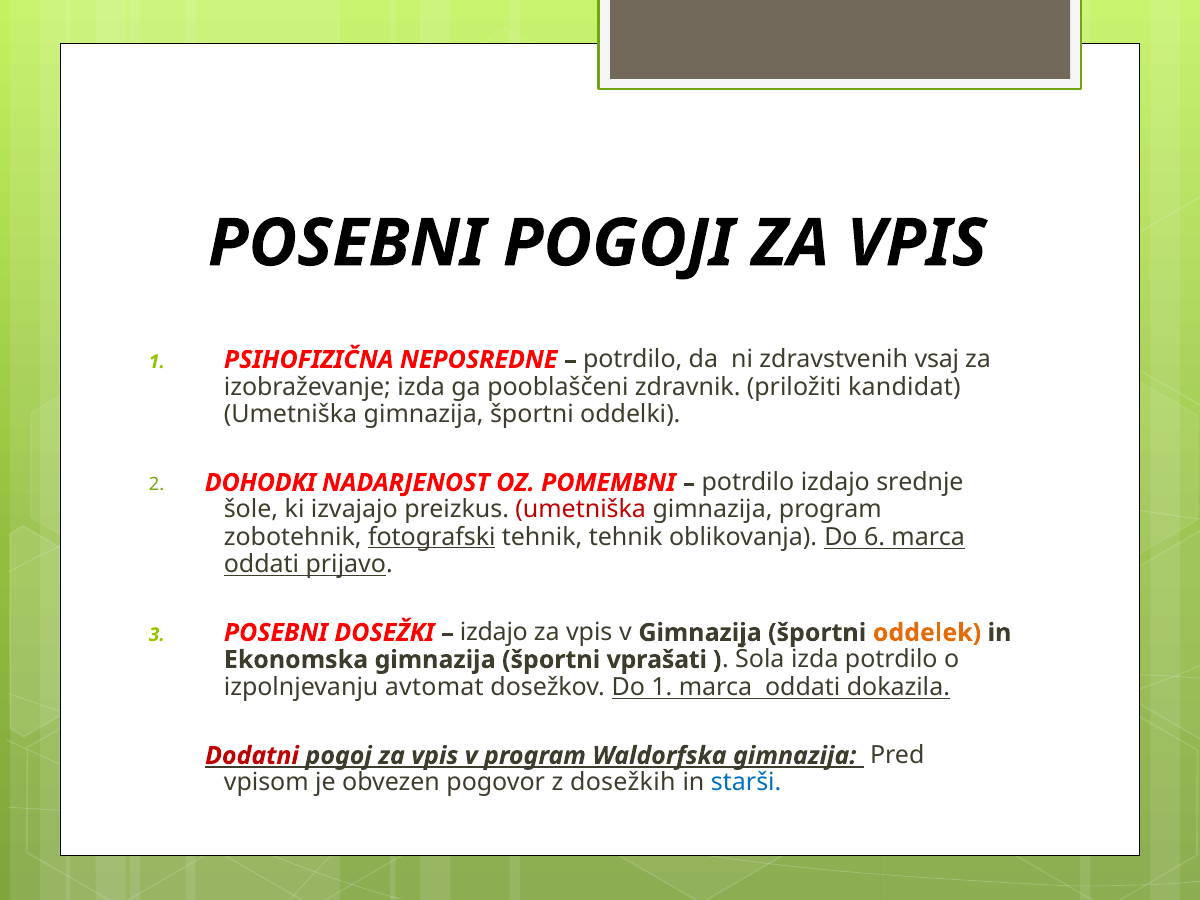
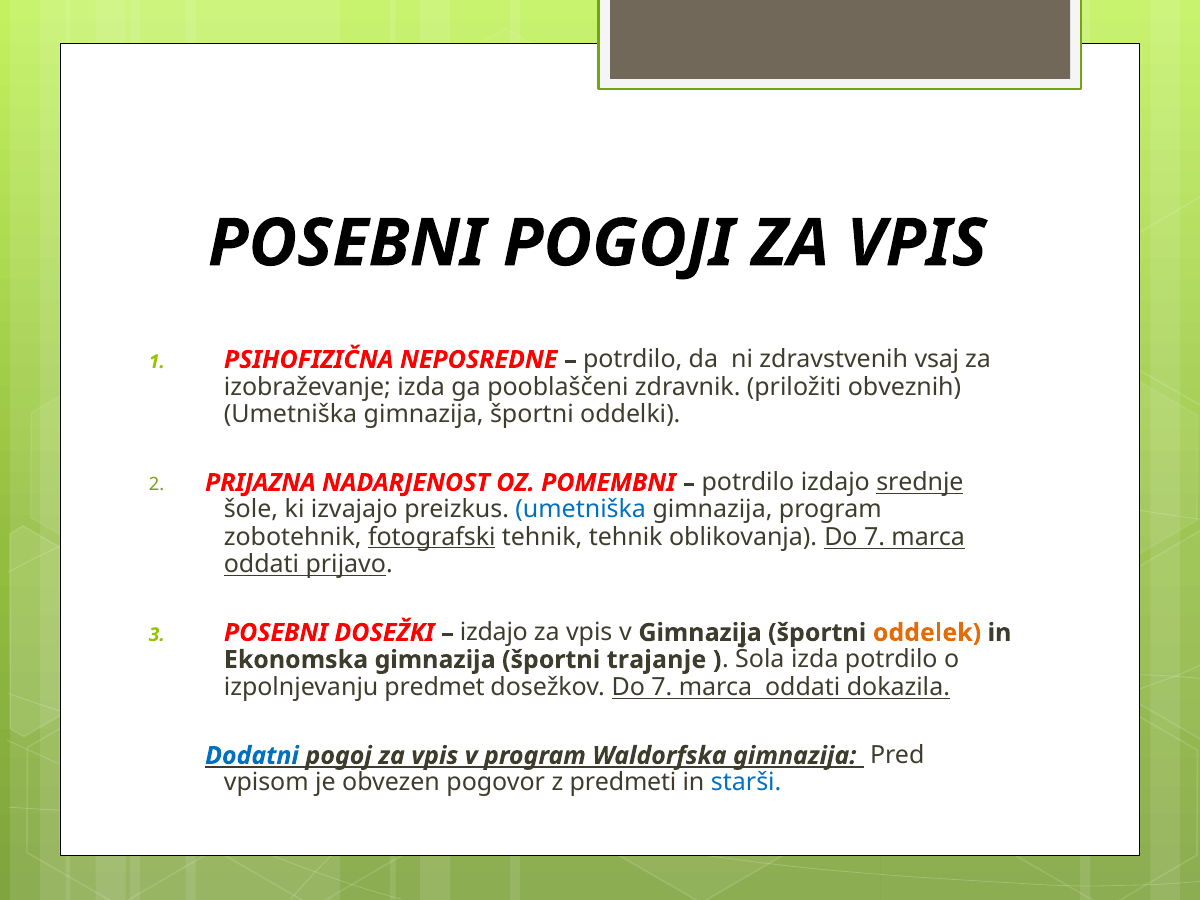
kandidat: kandidat -> obveznih (904, 387)
DOHODKI: DOHODKI -> PRIJAZNA (260, 483)
srednje underline: none -> present (920, 483)
umetniška colour: red -> blue (581, 510)
oblikovanja Do 6: 6 -> 7 (875, 537)
vprašati: vprašati -> trajanje (657, 660)
avtomat: avtomat -> predmet (435, 687)
dosežkov Do 1: 1 -> 7 (662, 687)
Dodatni colour: red -> blue (252, 756)
dosežkih: dosežkih -> predmeti (623, 783)
